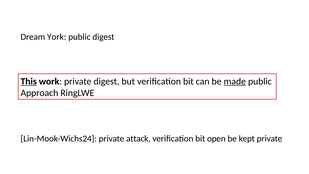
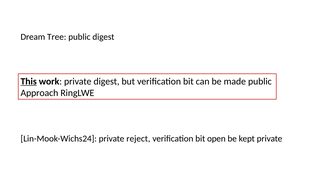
York: York -> Tree (57, 37)
made underline: present -> none (235, 81)
attack: attack -> reject (138, 138)
